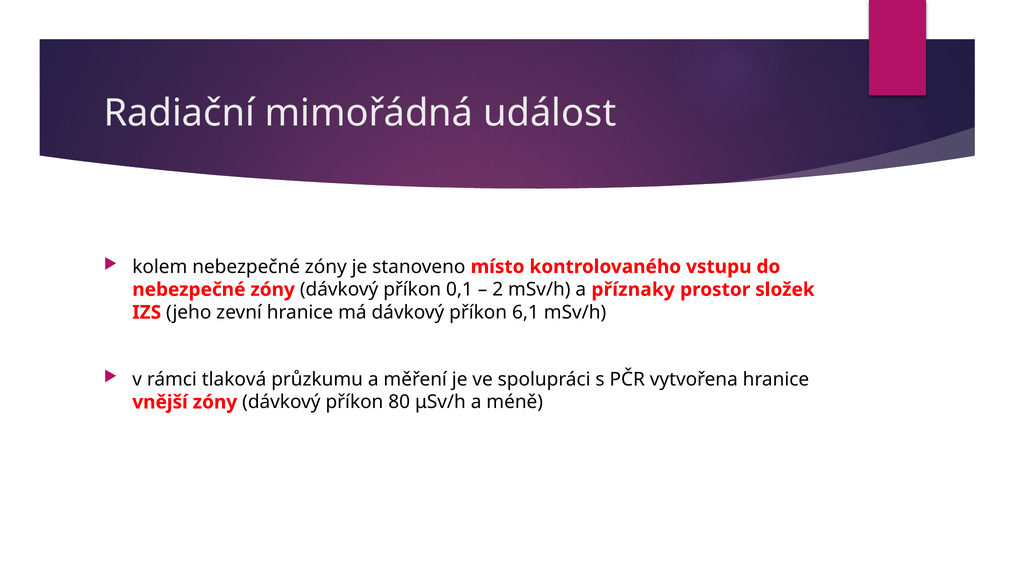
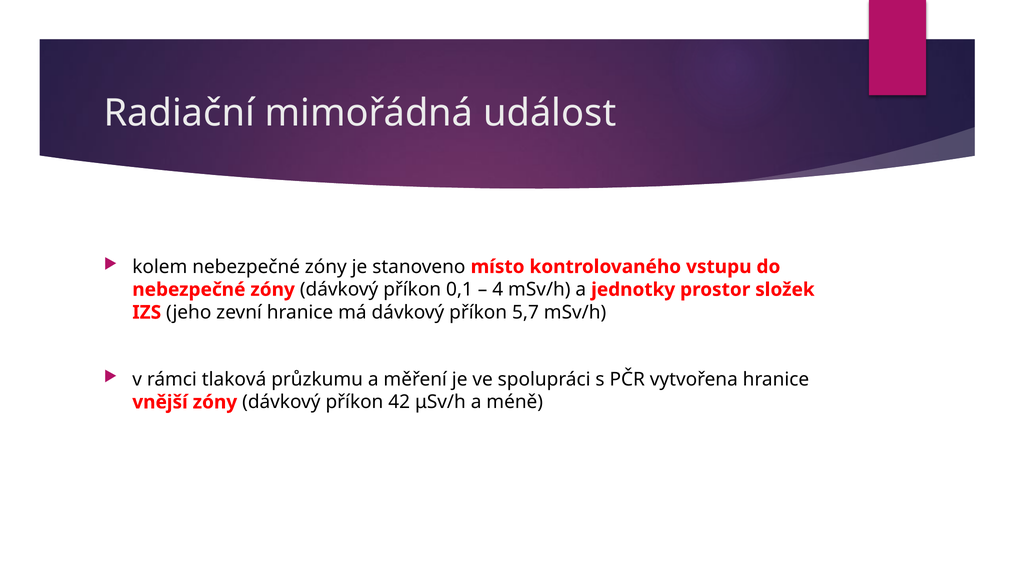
2: 2 -> 4 (498, 290)
příznaky: příznaky -> jednotky (633, 290)
6,1: 6,1 -> 5,7 (526, 312)
80: 80 -> 42 (399, 402)
